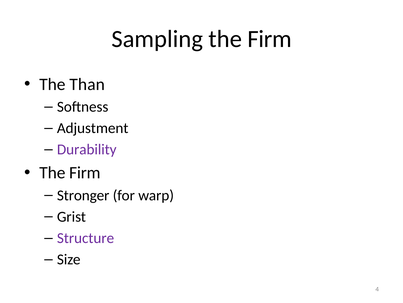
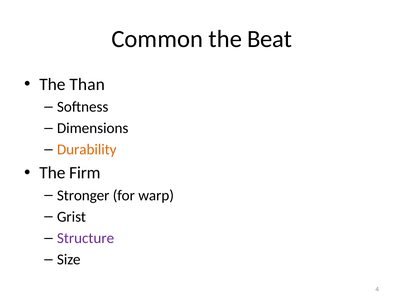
Sampling: Sampling -> Common (157, 39)
Firm: Firm -> Beat (270, 39)
Adjustment: Adjustment -> Dimensions (93, 128)
Durability colour: purple -> orange (87, 149)
